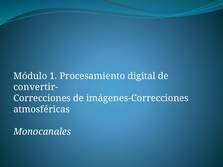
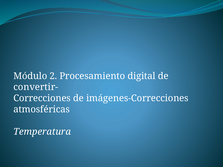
1: 1 -> 2 (53, 76)
Monocanales: Monocanales -> Temperatura (42, 132)
